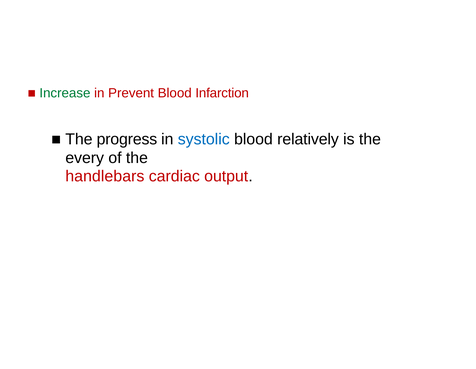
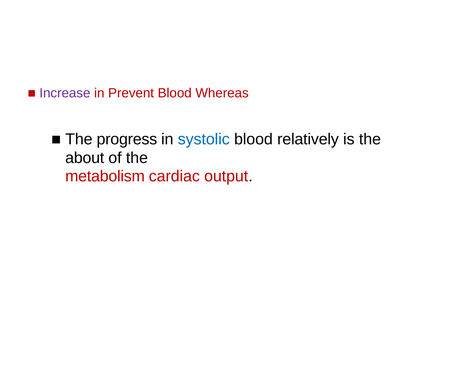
Increase colour: green -> purple (65, 93)
Infarction: Infarction -> Whereas (222, 93)
every: every -> about (85, 158)
handlebars: handlebars -> metabolism (105, 176)
